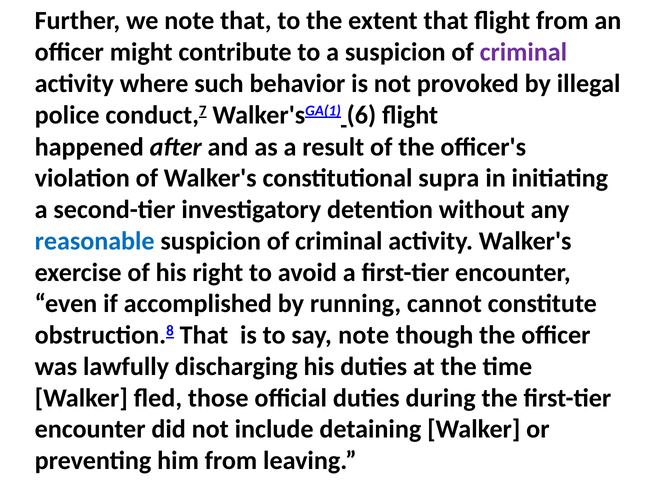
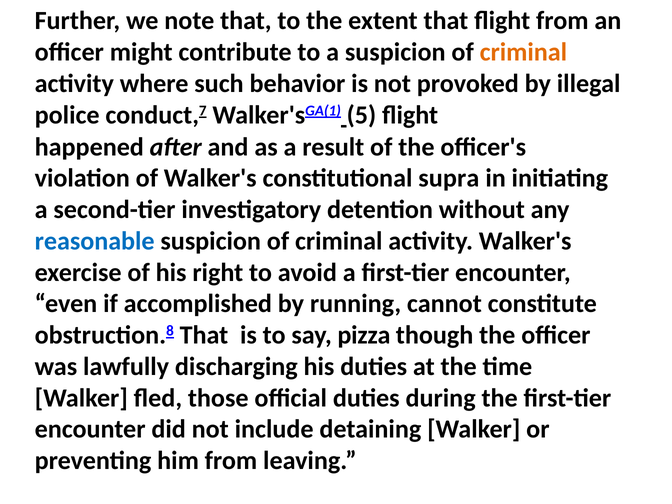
criminal colour: purple -> orange (523, 52)
6: 6 -> 5 (361, 115)
say note: note -> pizza (364, 335)
